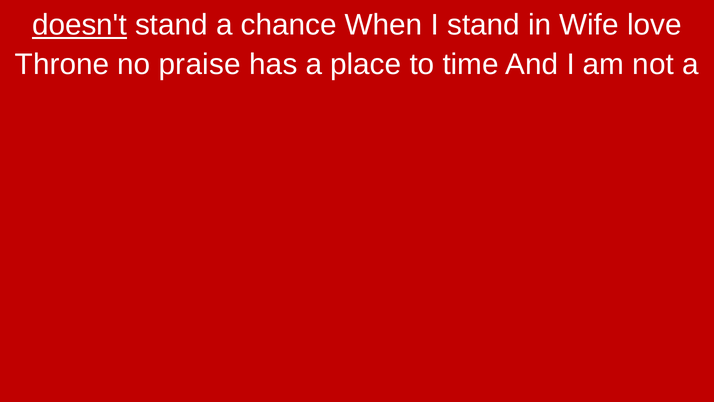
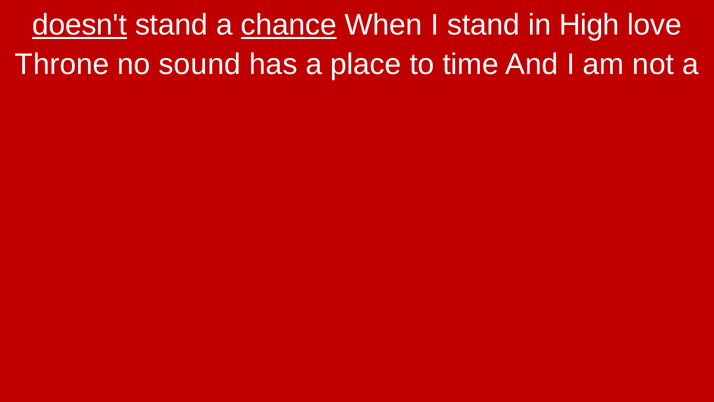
chance underline: none -> present (289, 25)
Wife: Wife -> High (589, 25)
praise: praise -> sound (200, 65)
